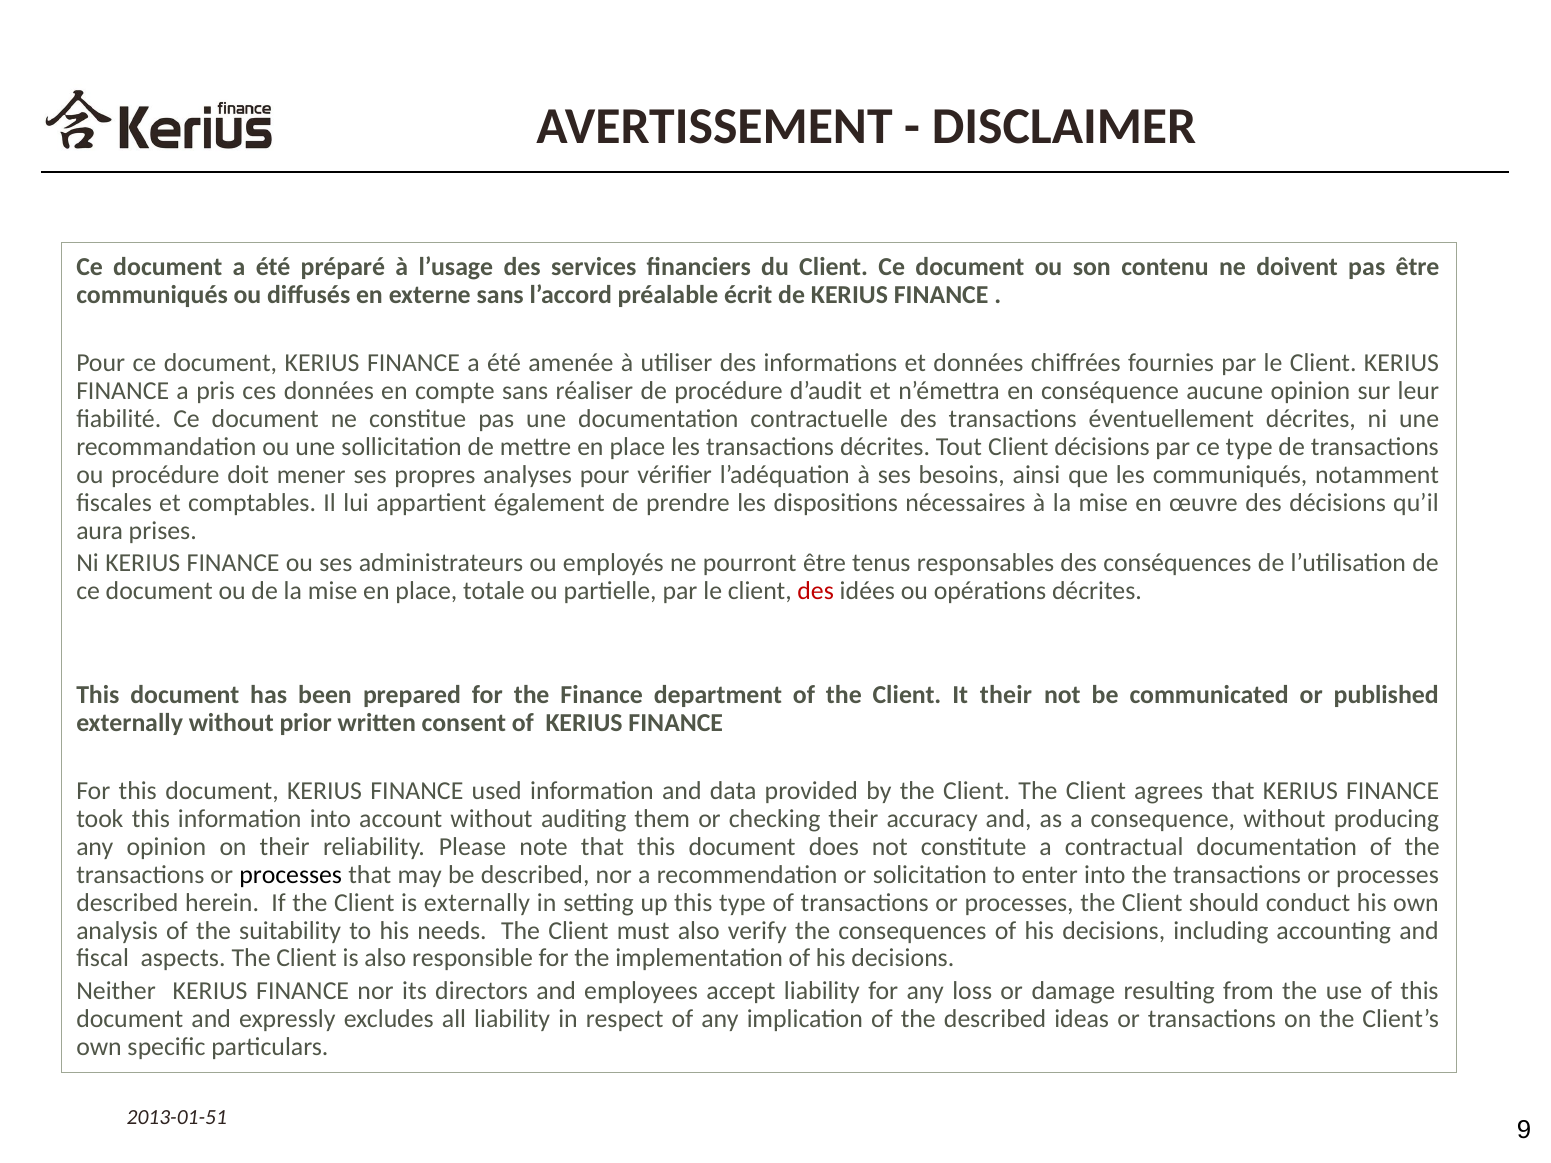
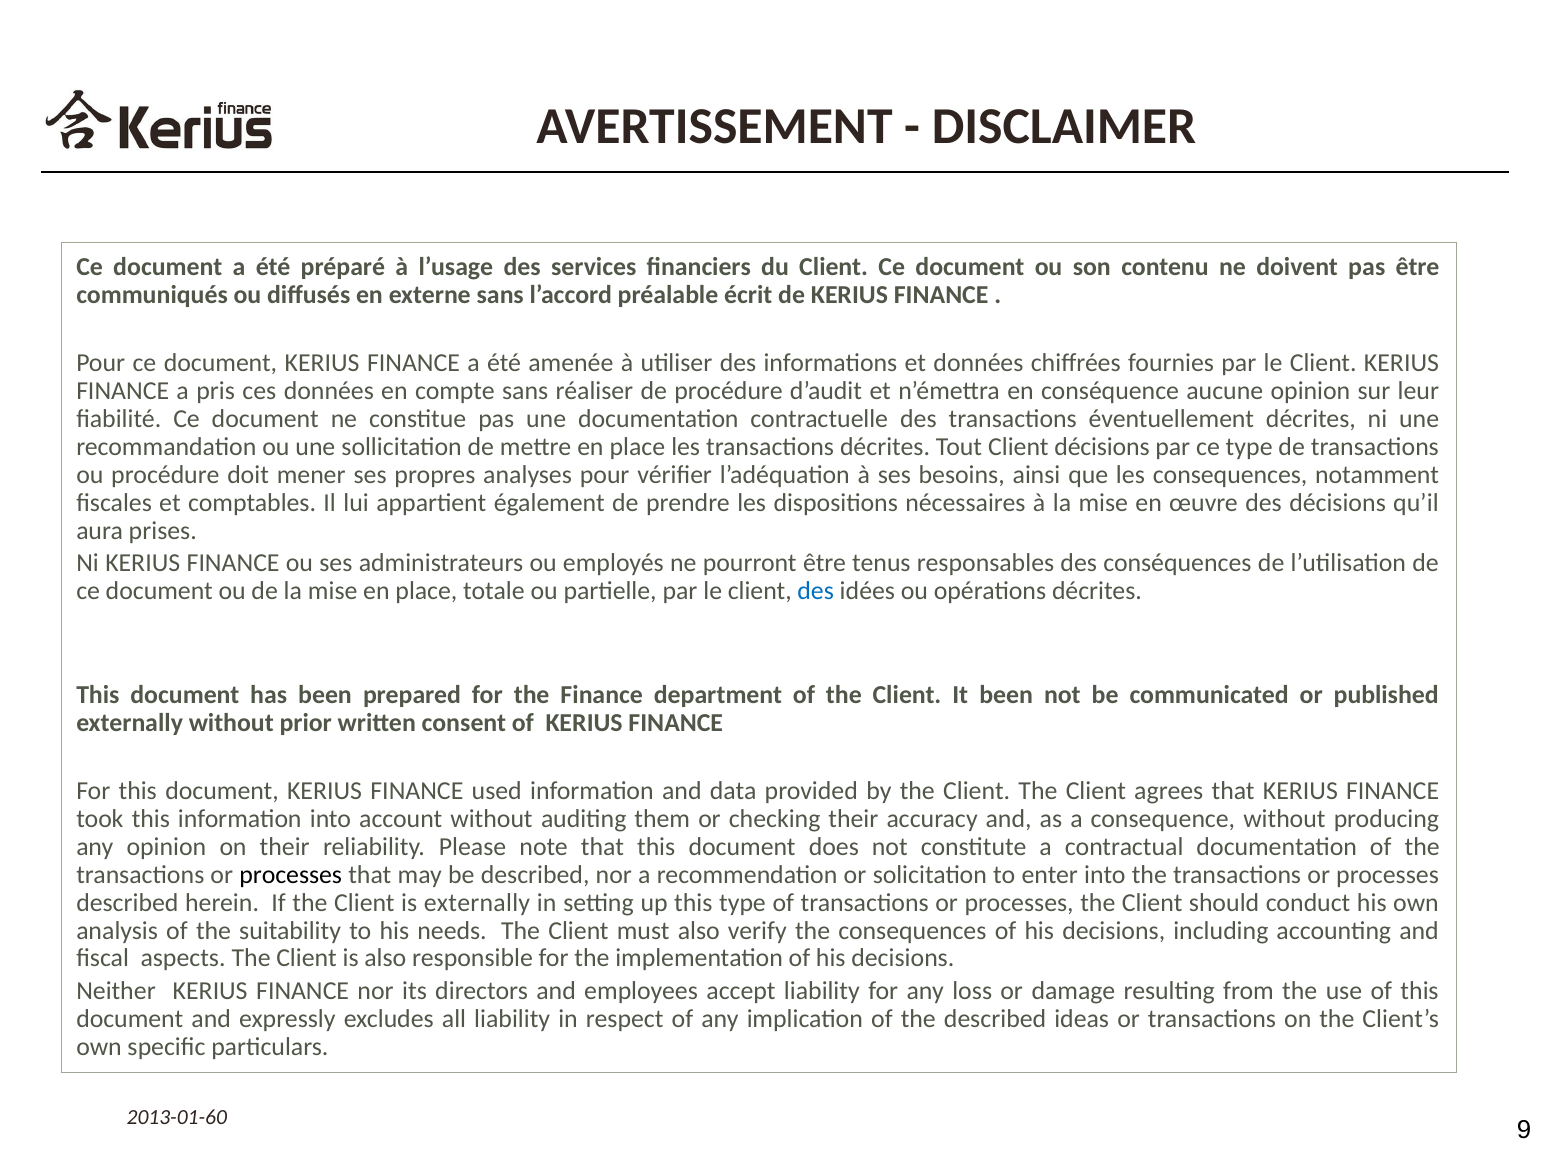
les communiqués: communiqués -> consequences (1230, 475)
des colour: red -> blue (816, 591)
It their: their -> been (1006, 695)
2013-01-51: 2013-01-51 -> 2013-01-60 (177, 1118)
